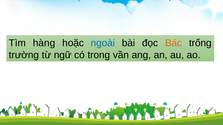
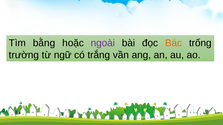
hàng: hàng -> bằng (44, 43)
ngoài colour: blue -> purple (103, 43)
trong: trong -> trắng (99, 55)
